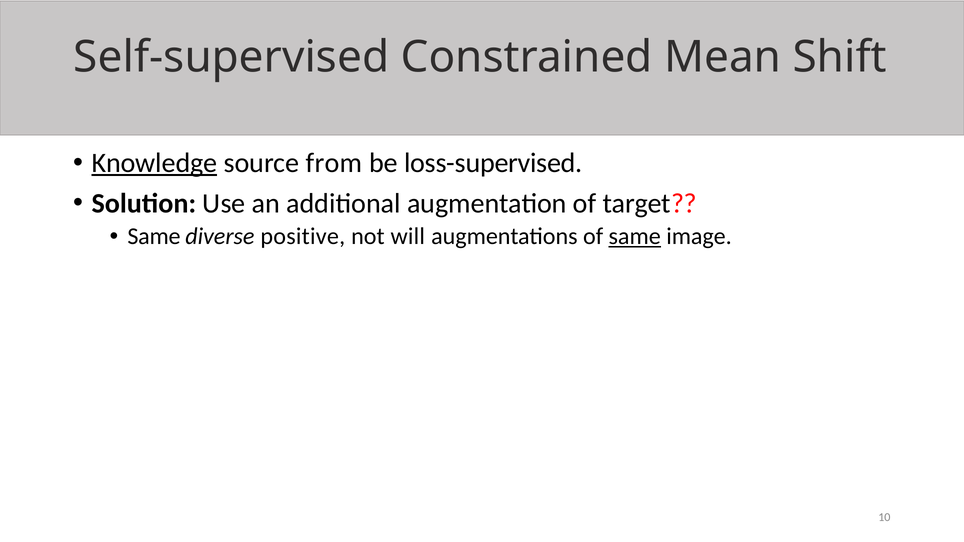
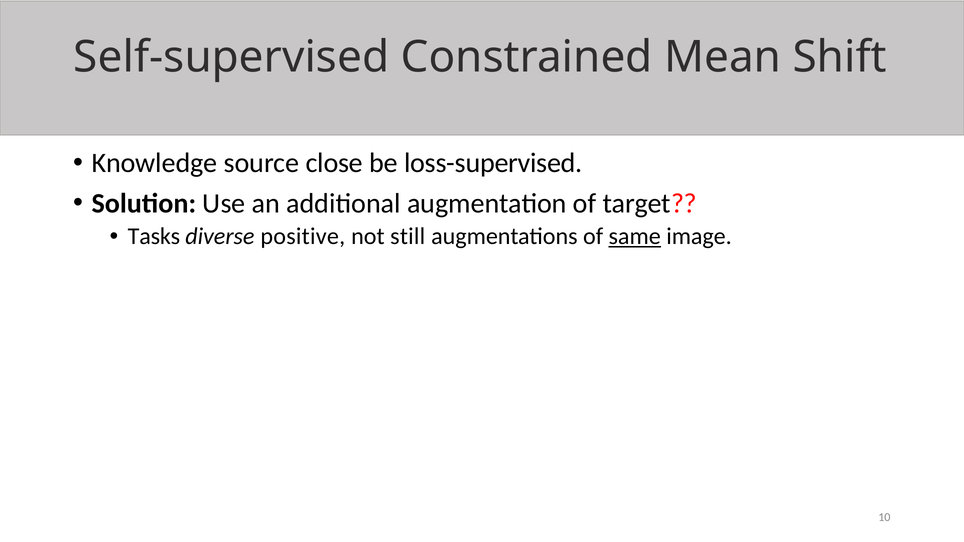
Knowledge underline: present -> none (154, 163)
from: from -> close (334, 163)
Same: Same -> Tasks (154, 237)
will: will -> still (408, 237)
